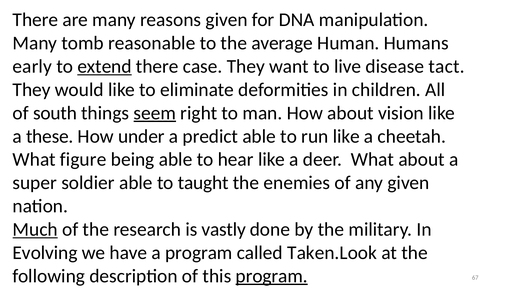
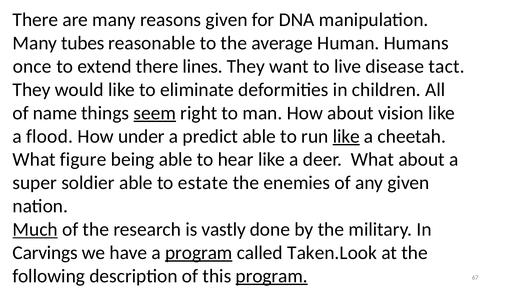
tomb: tomb -> tubes (83, 43)
early: early -> once (32, 67)
extend underline: present -> none (104, 67)
case: case -> lines (203, 67)
south: south -> name (55, 113)
these: these -> flood (50, 136)
like underline: none -> present (346, 136)
taught: taught -> estate (203, 183)
Evolving: Evolving -> Carvings (45, 253)
program underline: none -> present (199, 253)
